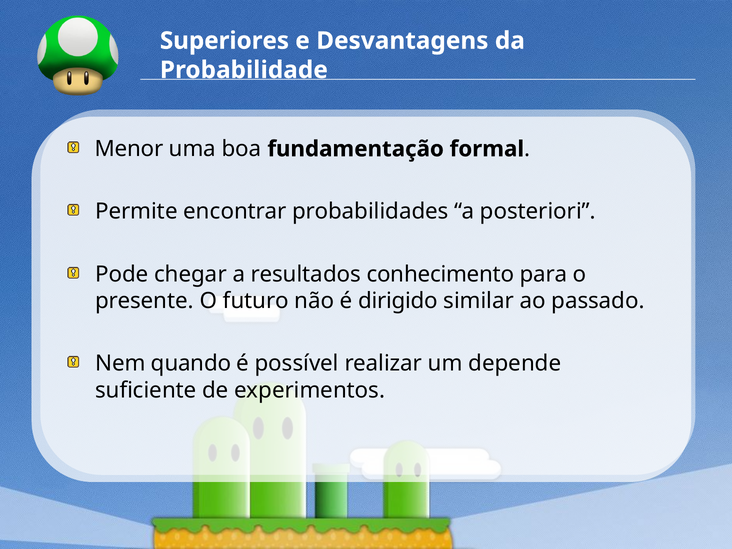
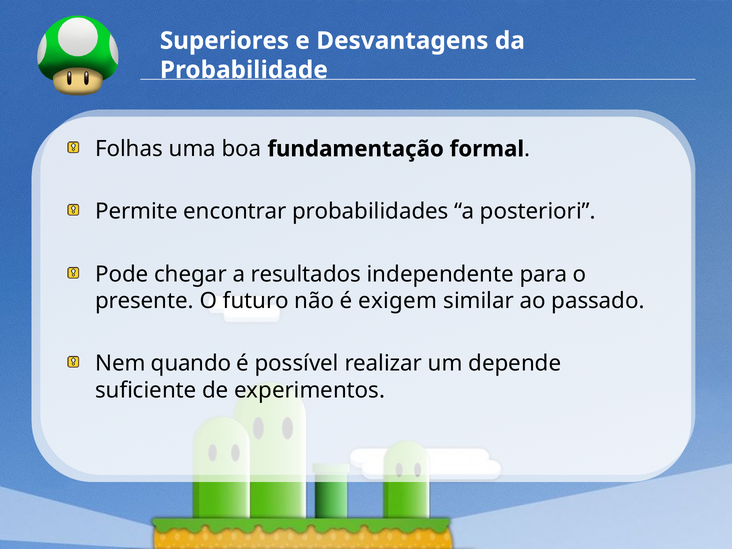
Menor: Menor -> Folhas (129, 149)
conhecimento: conhecimento -> independente (440, 274)
dirigido: dirigido -> exigem (398, 301)
